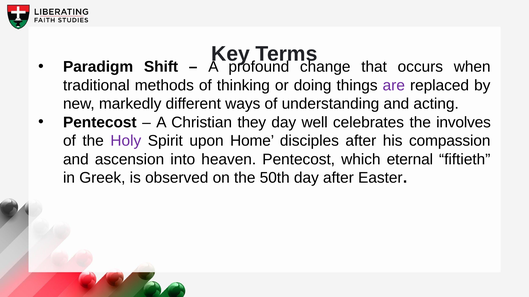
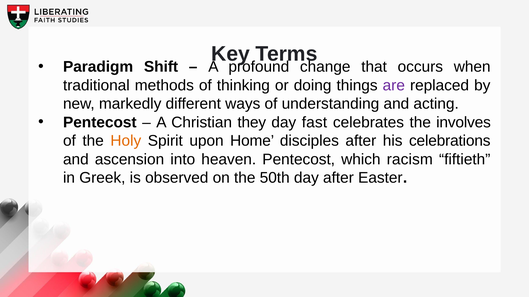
well: well -> fast (314, 123)
Holy colour: purple -> orange (126, 141)
compassion: compassion -> celebrations (450, 141)
eternal: eternal -> racism (410, 160)
